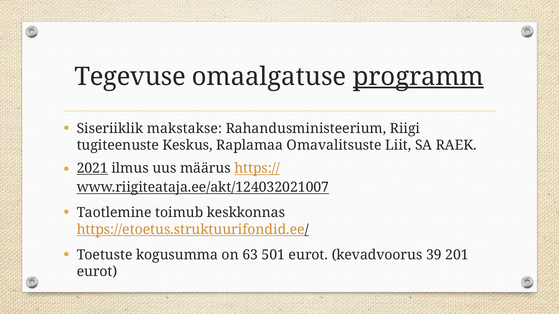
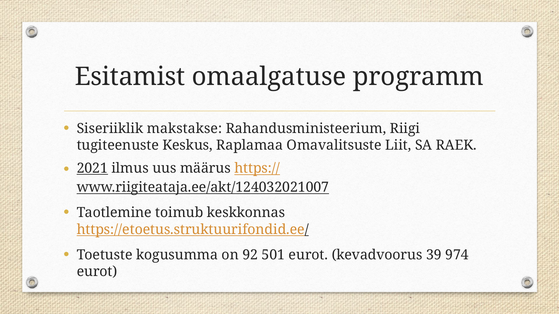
Tegevuse: Tegevuse -> Esitamist (130, 77)
programm underline: present -> none (418, 77)
63: 63 -> 92 (250, 255)
201: 201 -> 974 (457, 255)
